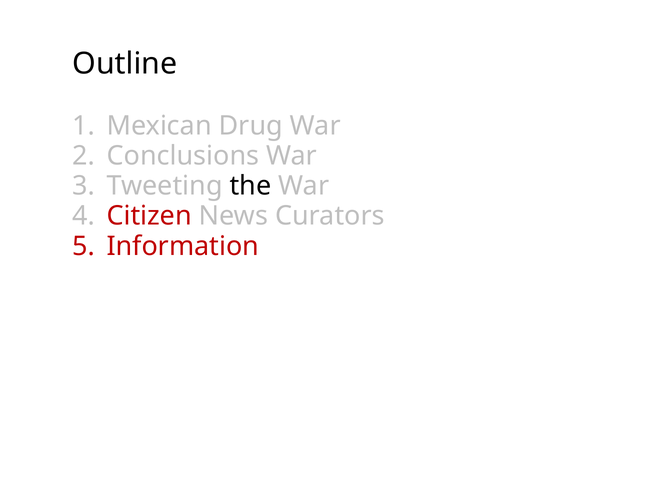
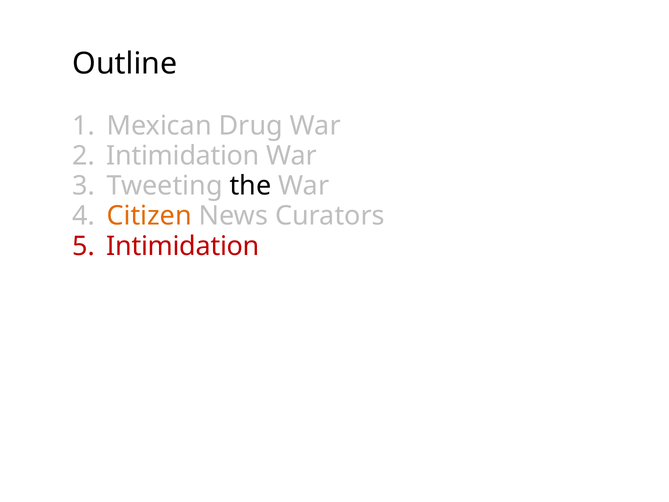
Conclusions: Conclusions -> Intimidation (183, 156)
Citizen colour: red -> orange (149, 216)
Information: Information -> Intimidation (183, 246)
